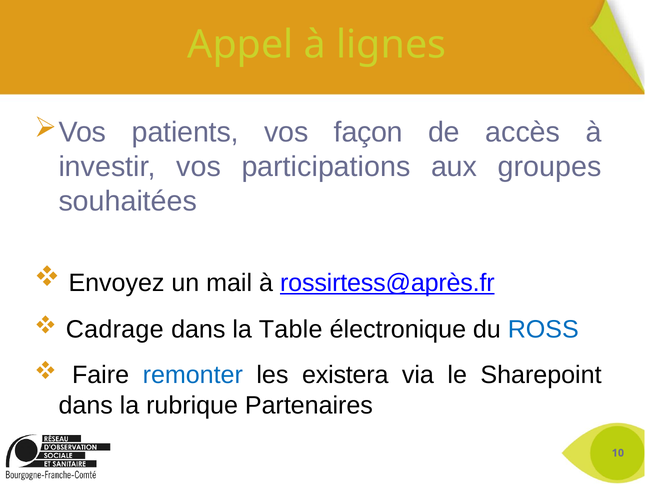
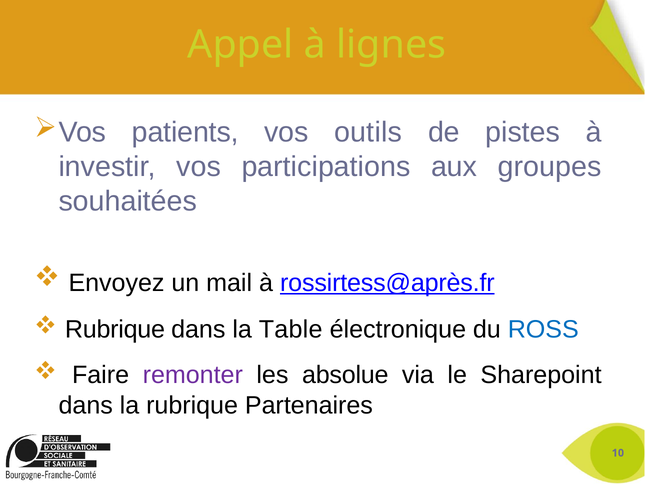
façon: façon -> outils (368, 132)
accès: accès -> pistes (523, 132)
Cadrage: Cadrage -> Rubrique (115, 329)
remonter colour: blue -> purple (193, 375)
existera: existera -> absolue (345, 375)
